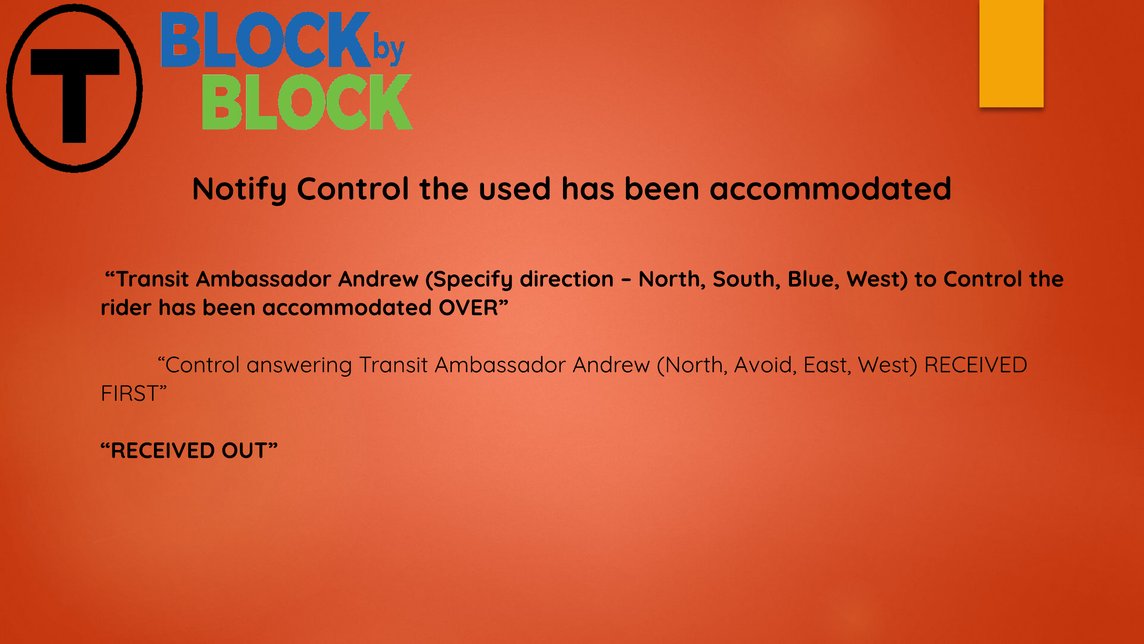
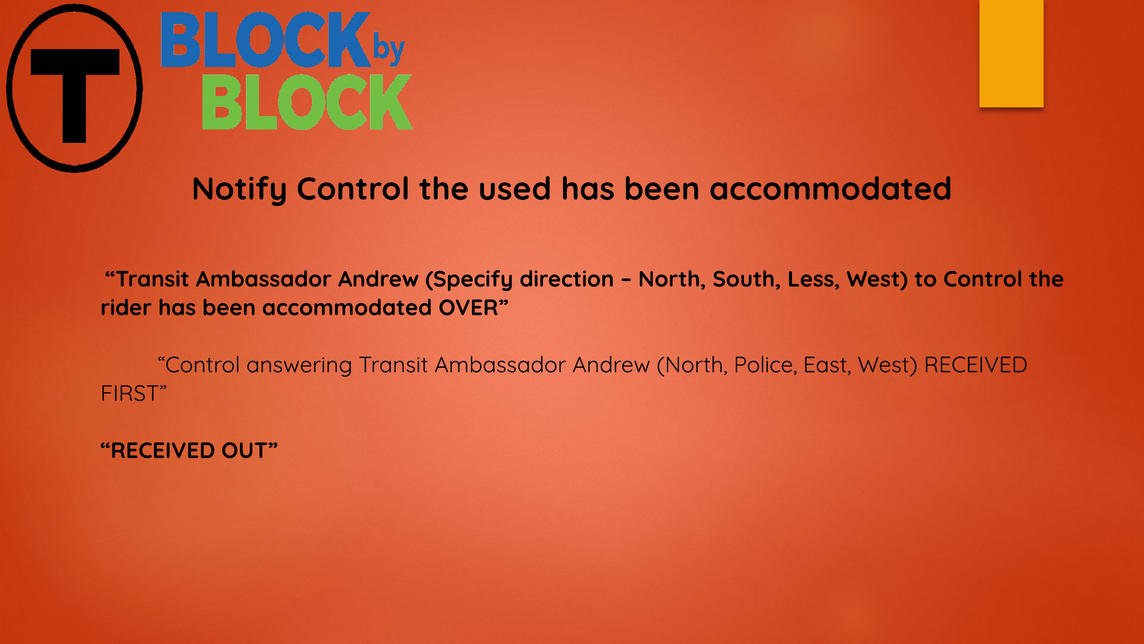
Blue: Blue -> Less (814, 279)
Avoid: Avoid -> Police (765, 365)
